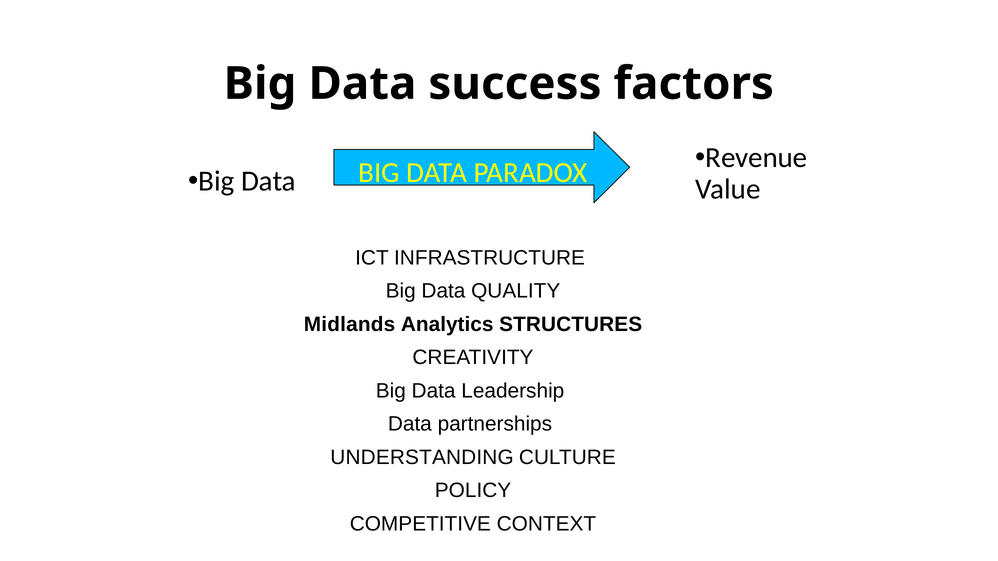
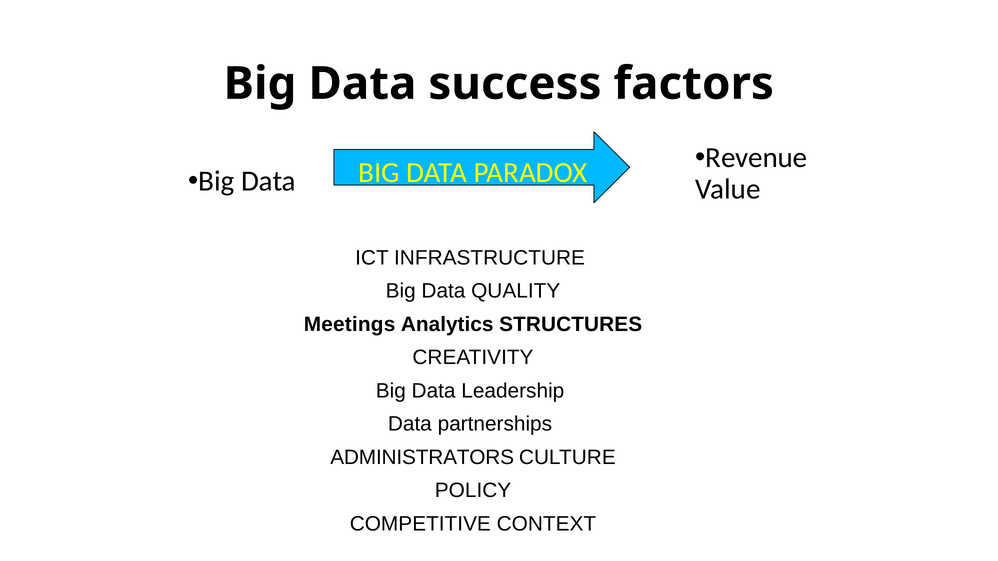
Midlands: Midlands -> Meetings (350, 325)
UNDERSTANDING: UNDERSTANDING -> ADMINISTRATORS (422, 458)
